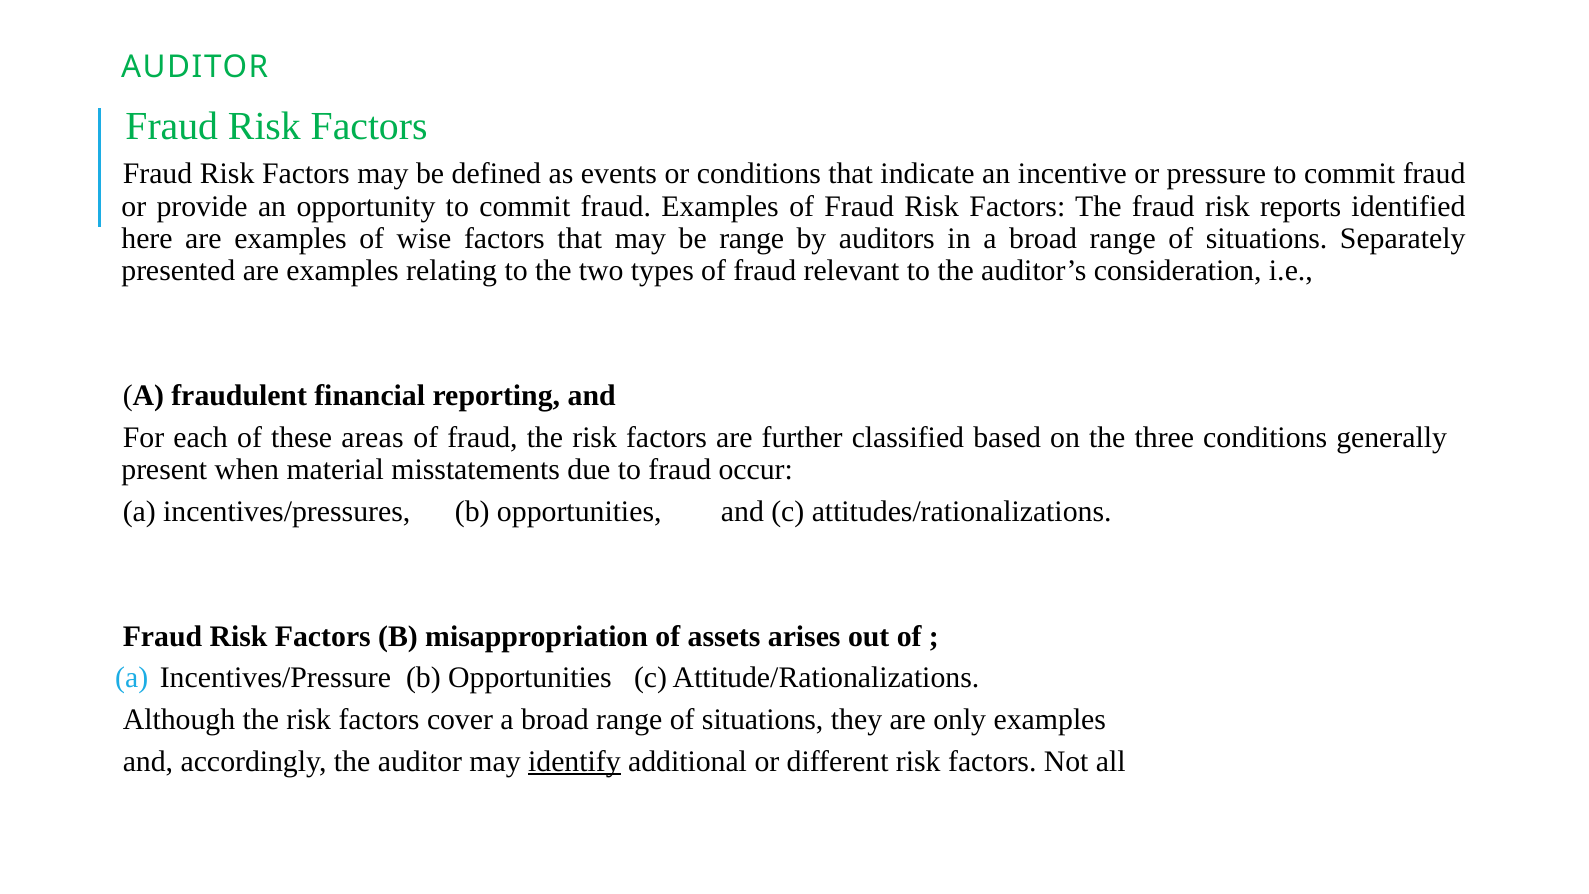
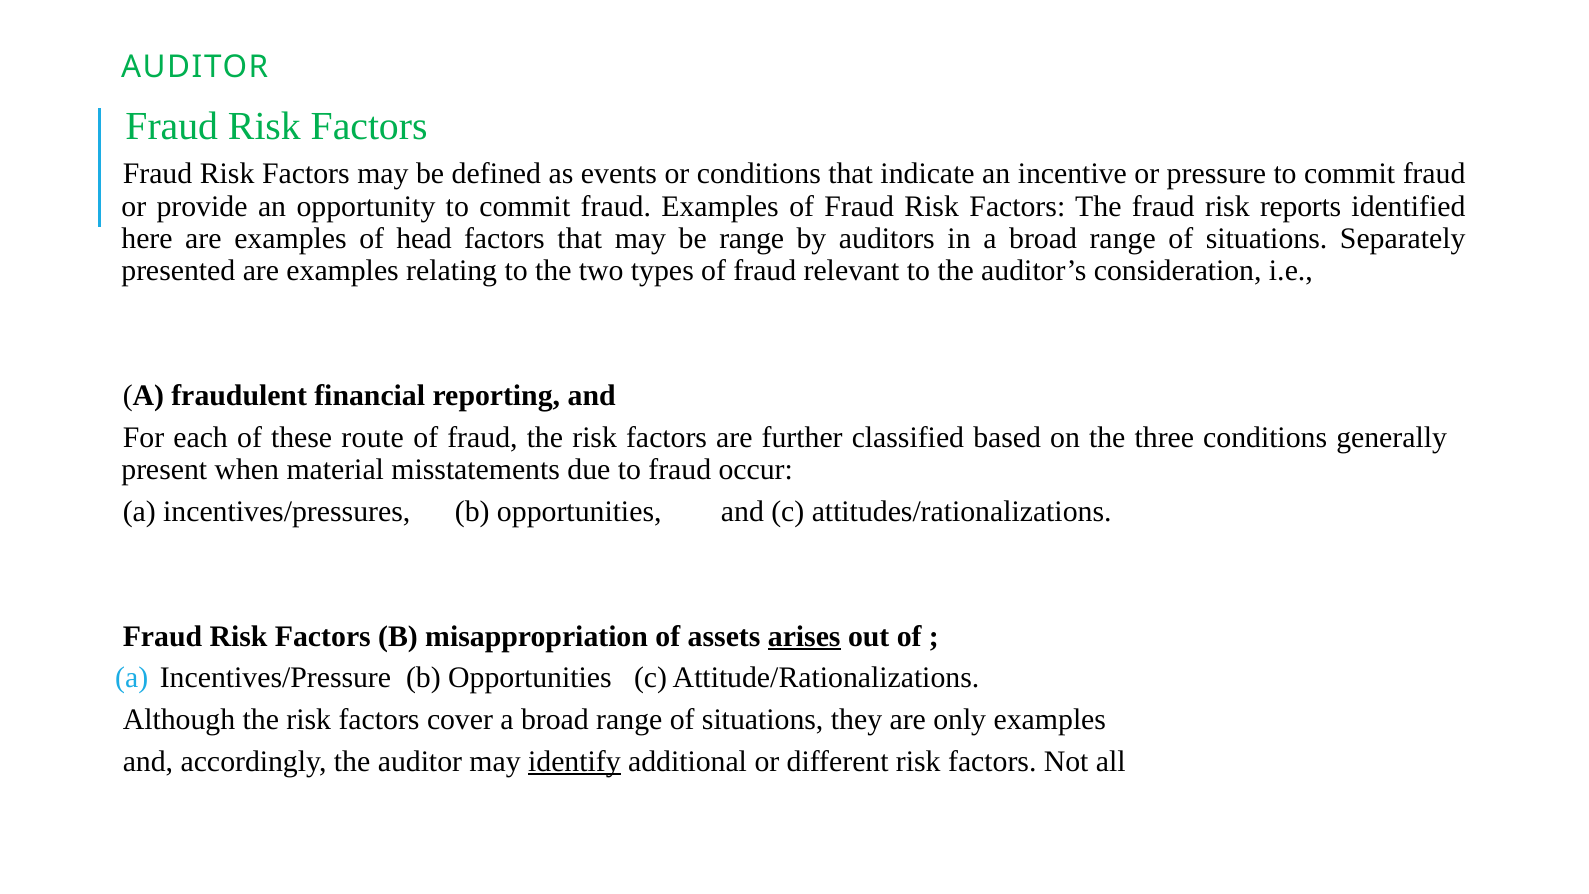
wise: wise -> head (424, 238)
areas: areas -> route (373, 437)
arises underline: none -> present (804, 636)
